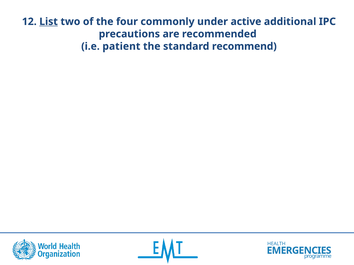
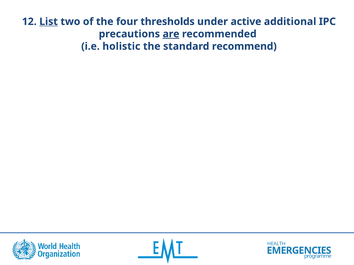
commonly: commonly -> thresholds (168, 22)
are underline: none -> present (171, 34)
patient: patient -> holistic (121, 46)
